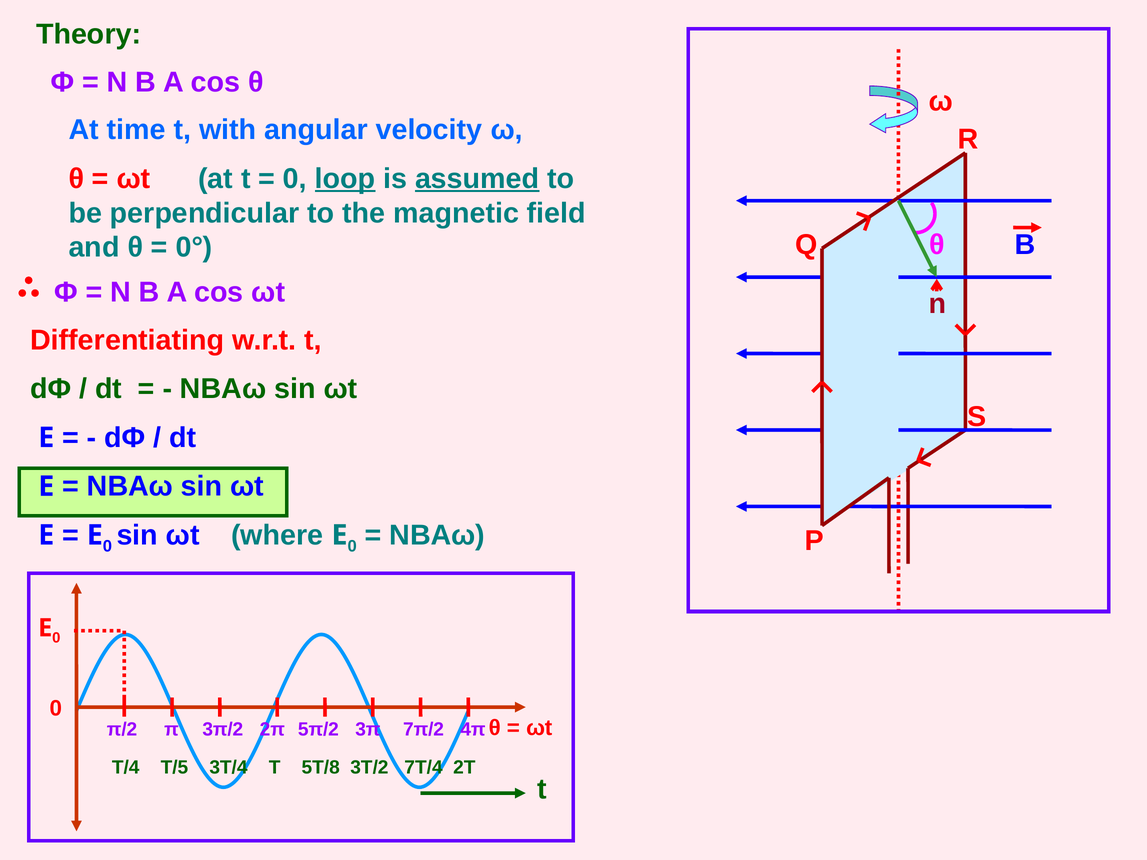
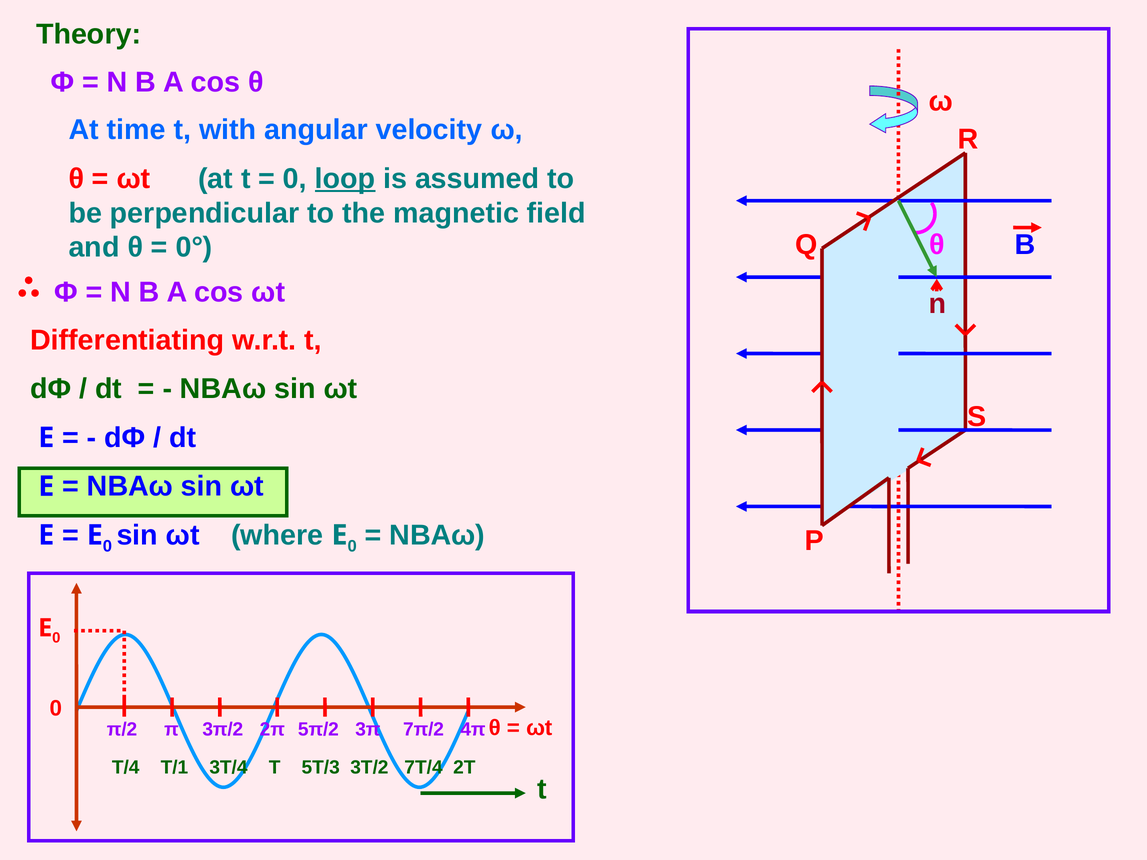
assumed underline: present -> none (477, 179)
T/5: T/5 -> T/1 (174, 768)
5T/8: 5T/8 -> 5T/3 (321, 768)
